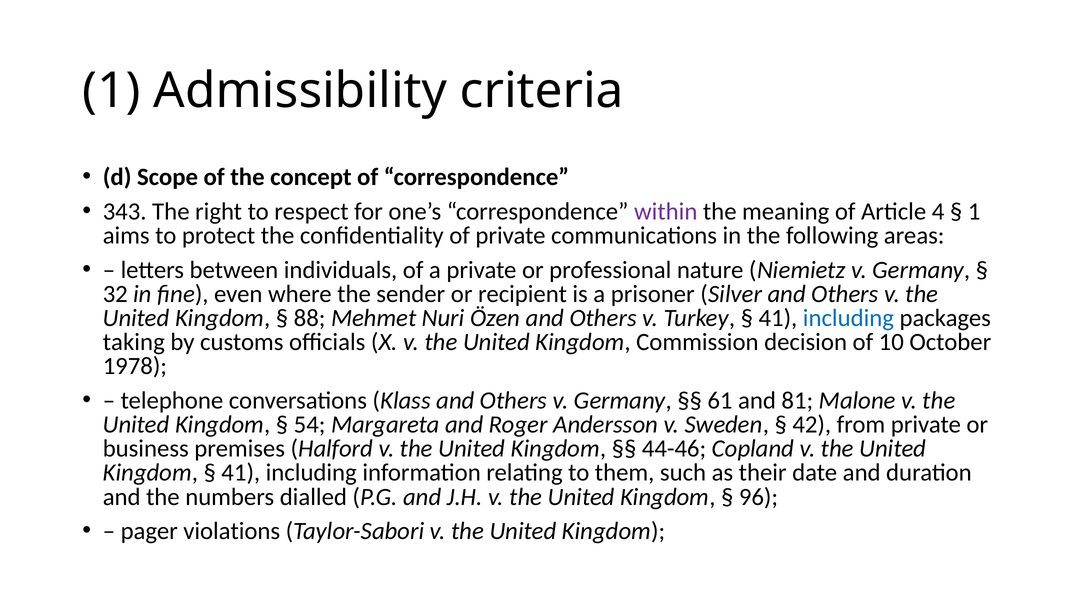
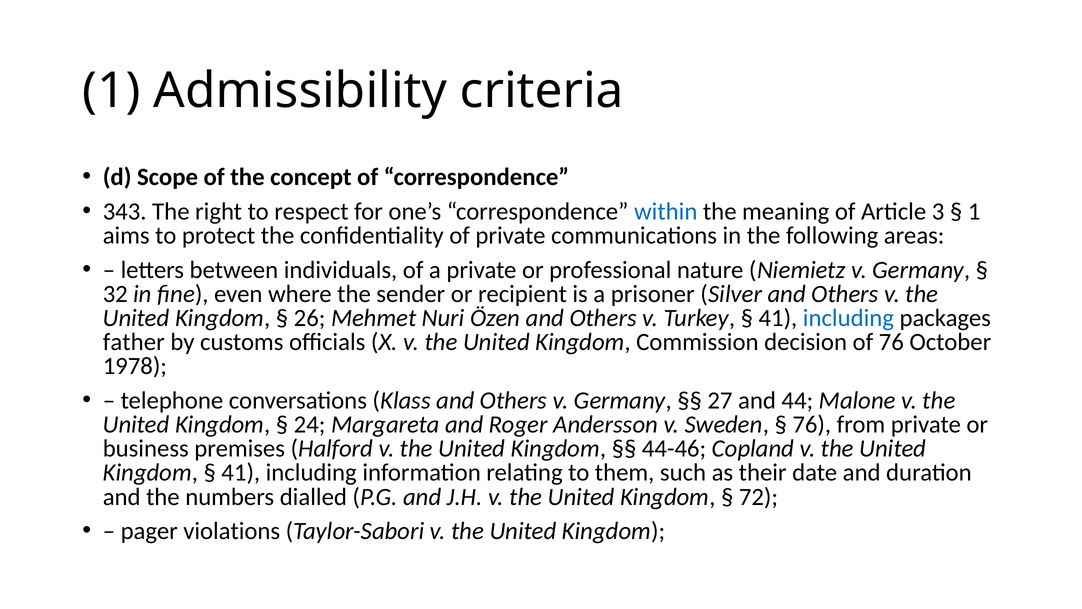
within colour: purple -> blue (666, 211)
4: 4 -> 3 (938, 211)
88: 88 -> 26 (310, 318)
taking: taking -> father (134, 342)
of 10: 10 -> 76 (891, 342)
61: 61 -> 27 (720, 400)
81: 81 -> 44 (797, 400)
54: 54 -> 24 (310, 424)
42: 42 -> 76 (812, 424)
96: 96 -> 72 (759, 497)
